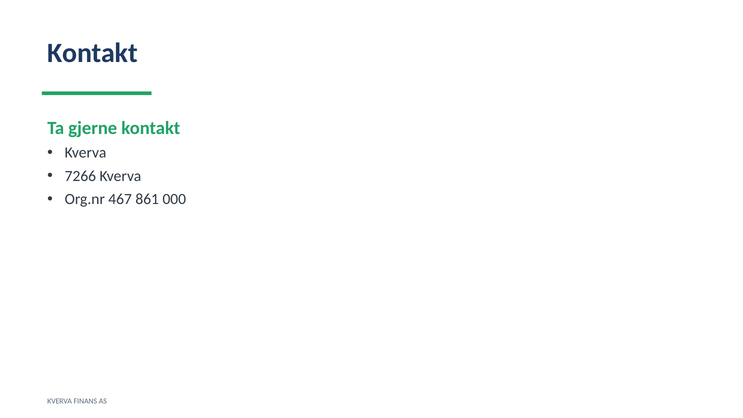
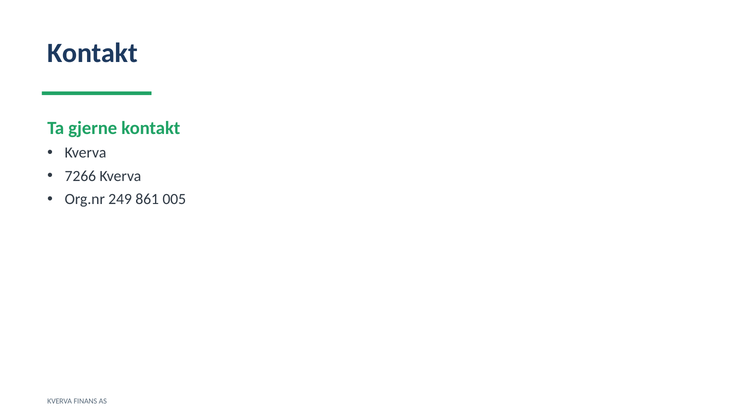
467: 467 -> 249 (120, 199)
000: 000 -> 005 (174, 199)
